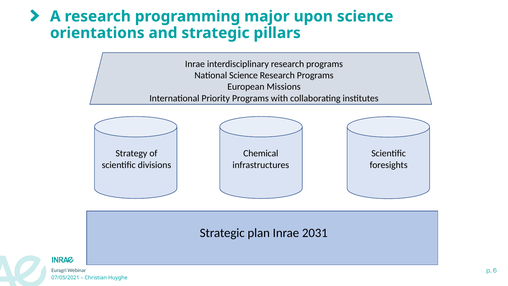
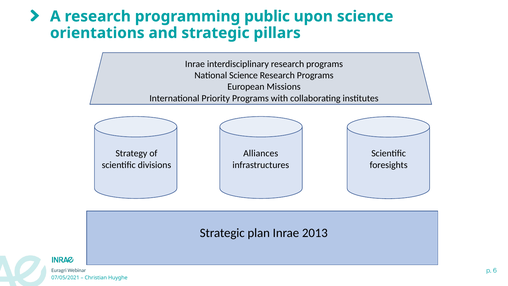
major: major -> public (267, 16)
Chemical: Chemical -> Alliances (261, 153)
2031: 2031 -> 2013 (315, 233)
